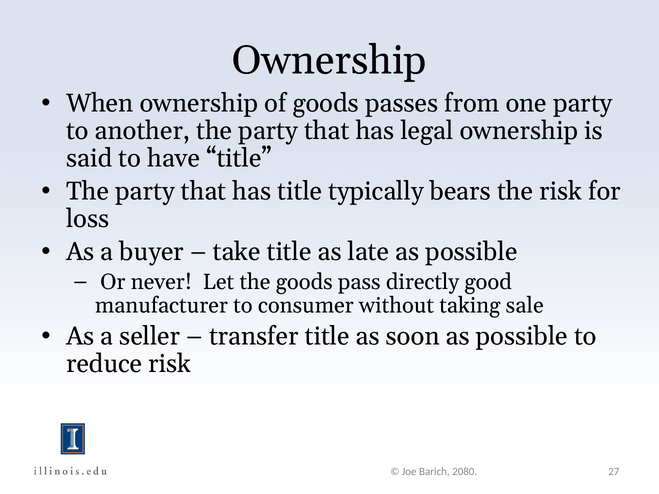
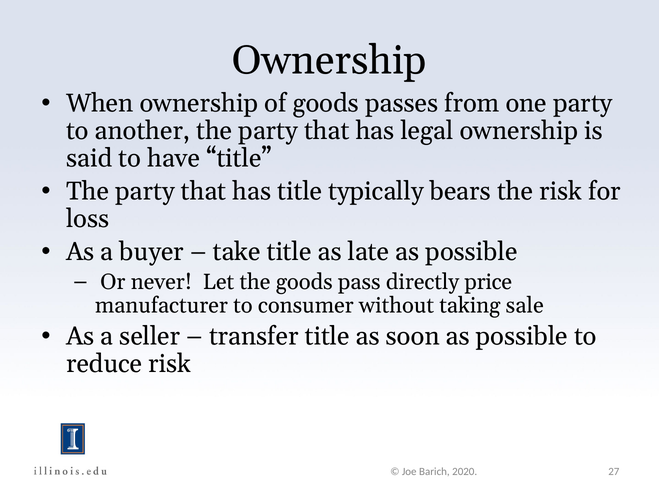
good: good -> price (488, 282)
2080: 2080 -> 2020 (465, 472)
